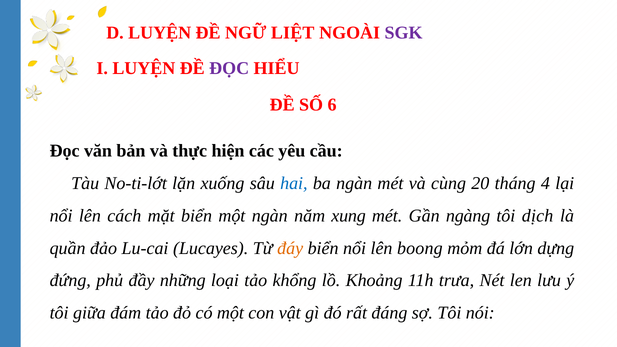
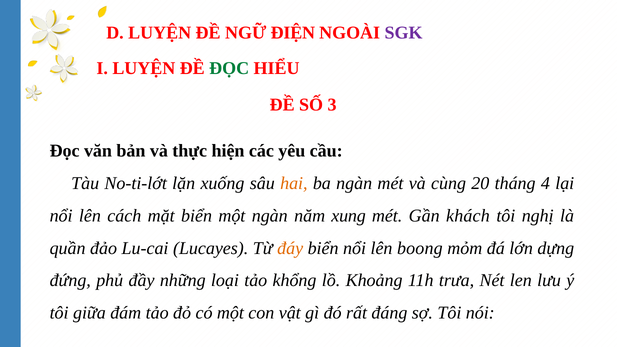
LIỆT: LIỆT -> ĐIỆN (293, 33)
ĐỌC colour: purple -> green (229, 68)
6: 6 -> 3 (332, 105)
hai colour: blue -> orange (294, 183)
ngàng: ngàng -> khách (468, 216)
dịch: dịch -> nghị (538, 216)
